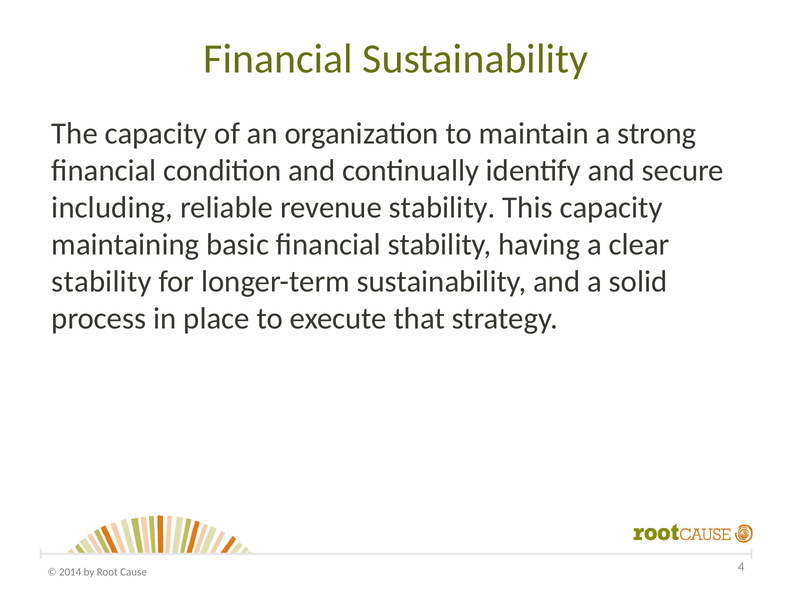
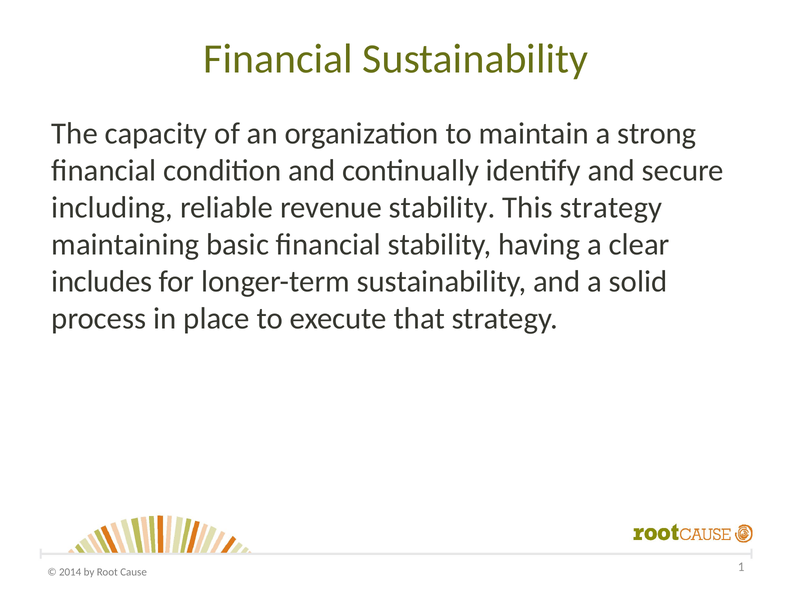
This capacity: capacity -> strategy (611, 208)
stability: stability -> includes (102, 282)
4: 4 -> 1 (741, 567)
